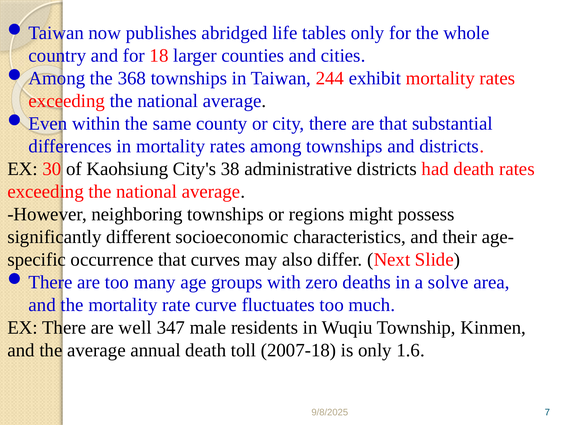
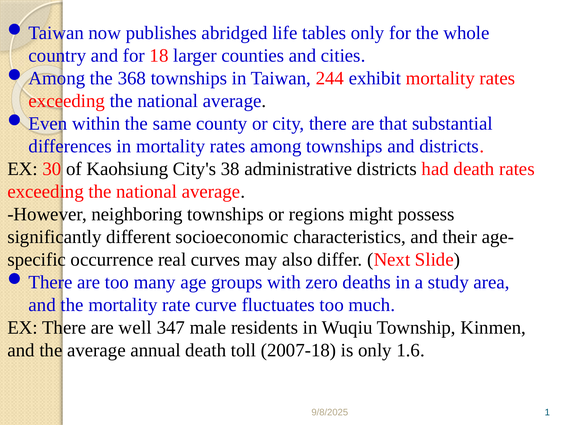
occurrence that: that -> real (172, 259)
solve: solve -> study (448, 282)
7: 7 -> 1 (547, 412)
